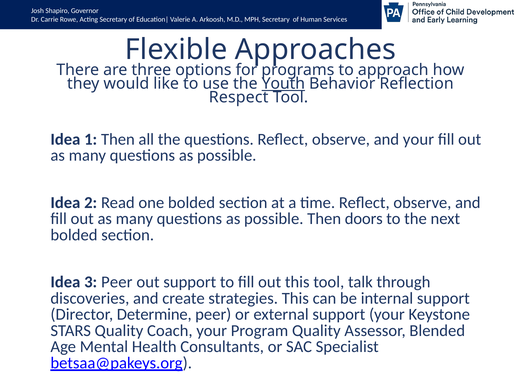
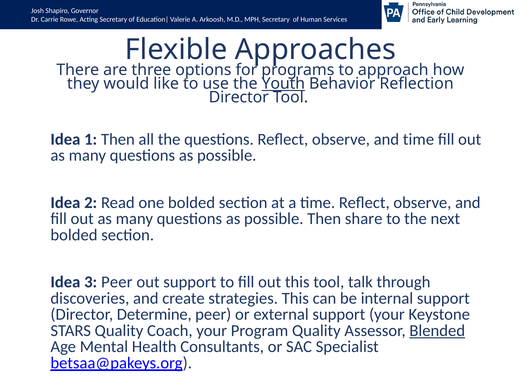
Respect: Respect -> Director (239, 97)
and your: your -> time (418, 139)
doors: doors -> share (364, 219)
Blended underline: none -> present (437, 330)
